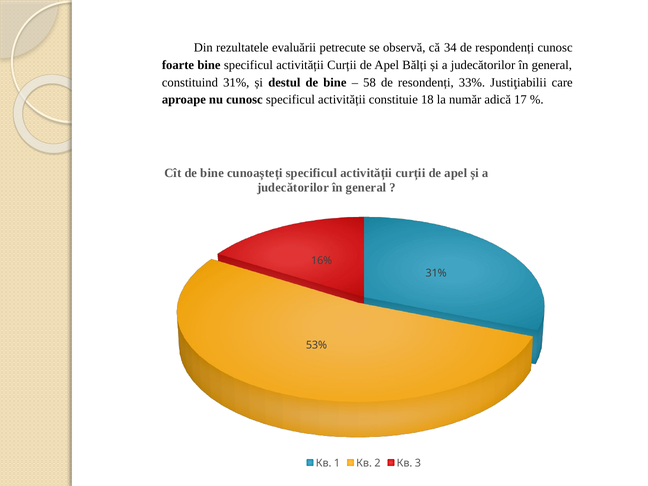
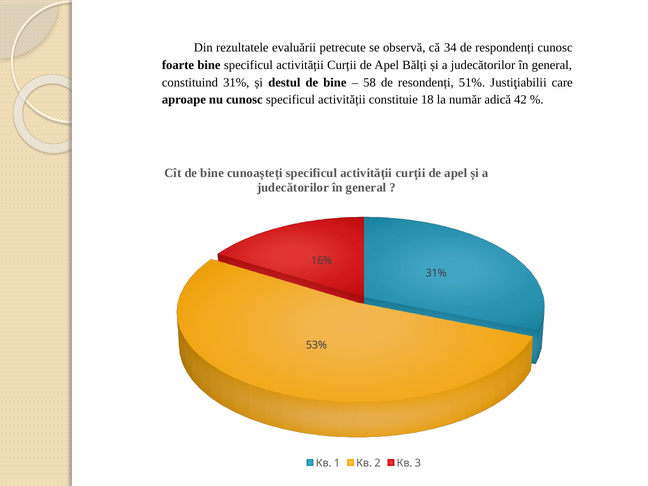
33%: 33% -> 51% (472, 82)
17: 17 -> 42 (520, 100)
